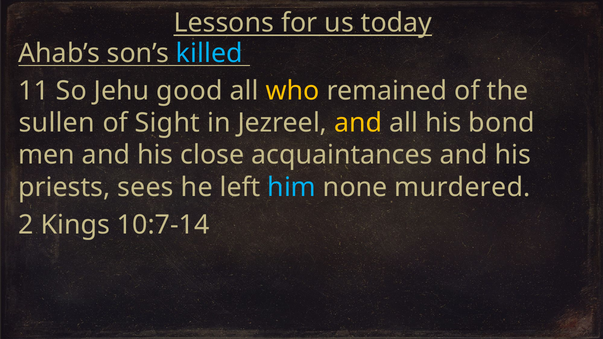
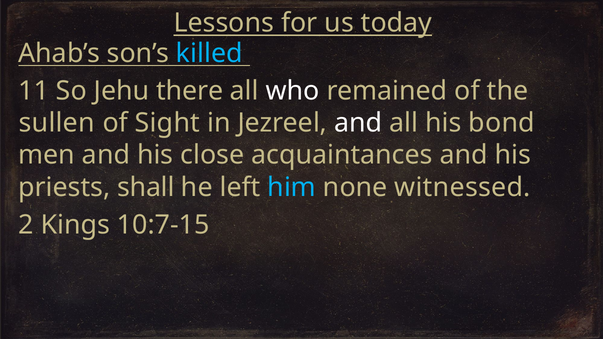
good: good -> there (190, 91)
who colour: yellow -> white (293, 91)
and colour: yellow -> white (358, 123)
sees: sees -> shall (146, 187)
murdered: murdered -> witnessed (462, 187)
10:7-14: 10:7-14 -> 10:7-15 (163, 225)
